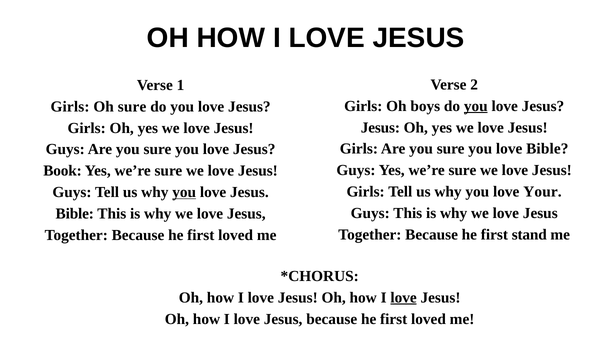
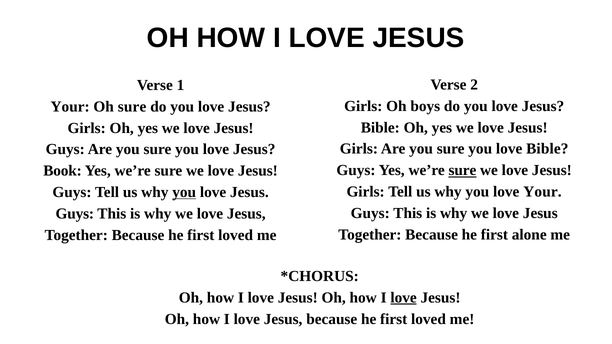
you underline: present -> none (476, 106)
Girls: Girls -> Your (70, 107)
Jesus: Jesus -> Bible (380, 128)
sure underline: none -> present (462, 170)
Bible: Bible -> Guys (75, 214)
stand: stand -> alone (529, 235)
